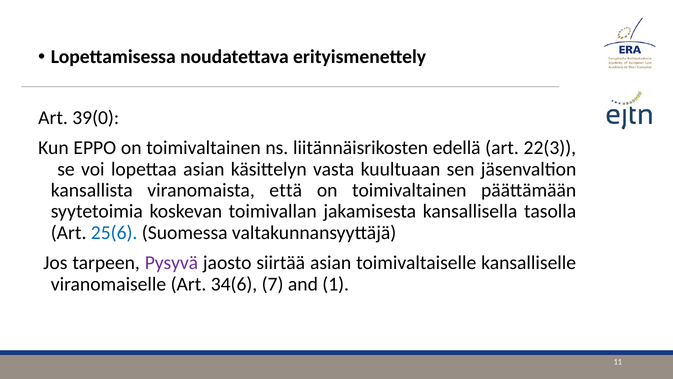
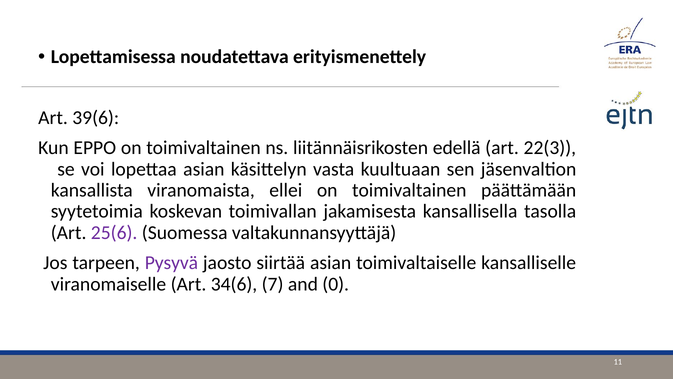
39(0: 39(0 -> 39(6 (96, 117)
että: että -> ellei (286, 190)
25(6 colour: blue -> purple (114, 232)
1: 1 -> 0 (336, 284)
